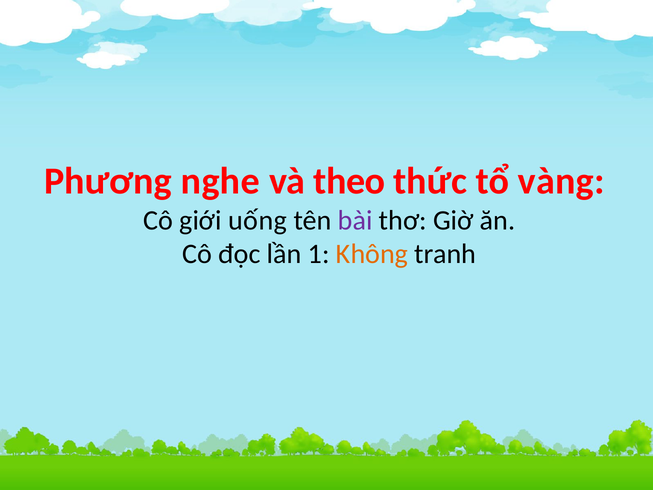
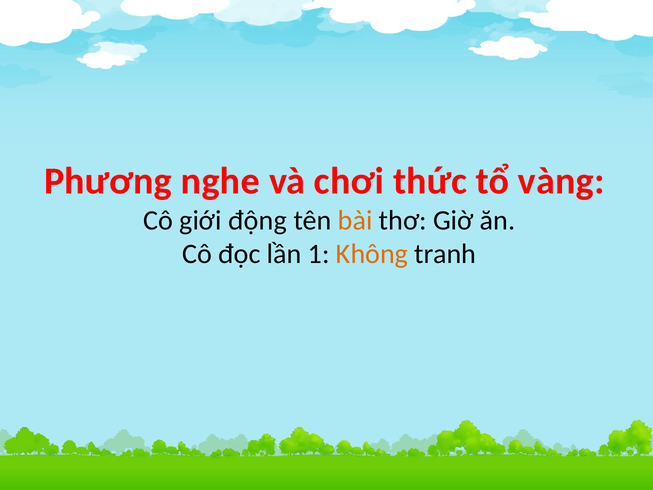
theo: theo -> chơi (349, 181)
uống: uống -> động (258, 220)
bài colour: purple -> orange (355, 220)
